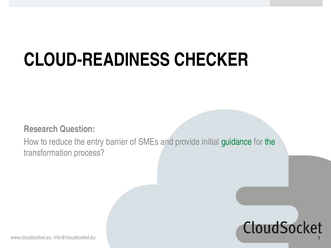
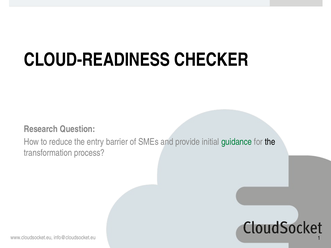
the colour: green -> black (270, 142)
